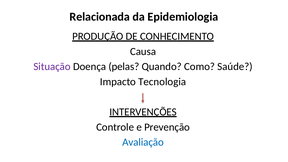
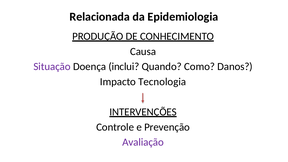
pelas: pelas -> inclui (124, 67)
Saúde: Saúde -> Danos (235, 67)
Avaliação colour: blue -> purple (143, 142)
